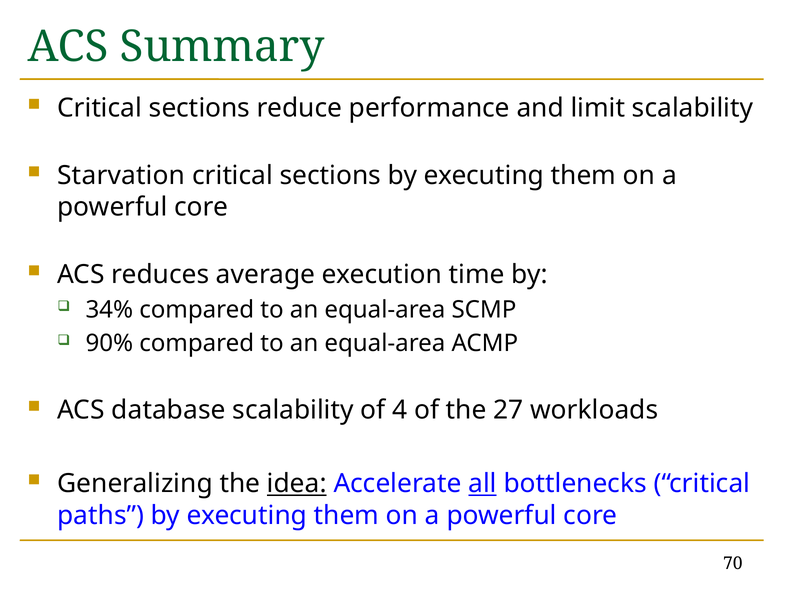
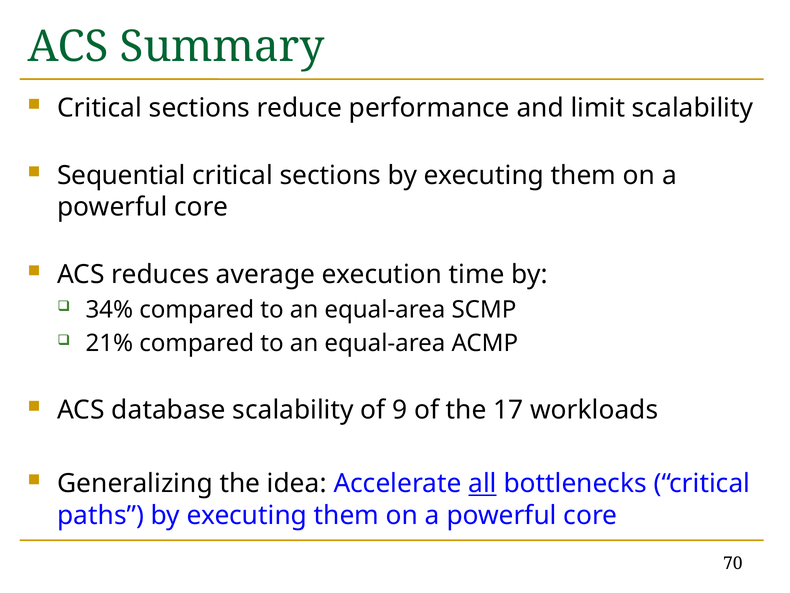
Starvation: Starvation -> Sequential (121, 175)
90%: 90% -> 21% (109, 343)
4: 4 -> 9 (400, 410)
27: 27 -> 17 (508, 410)
idea underline: present -> none (297, 483)
